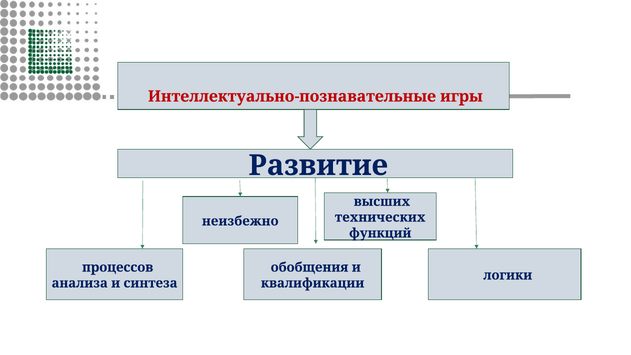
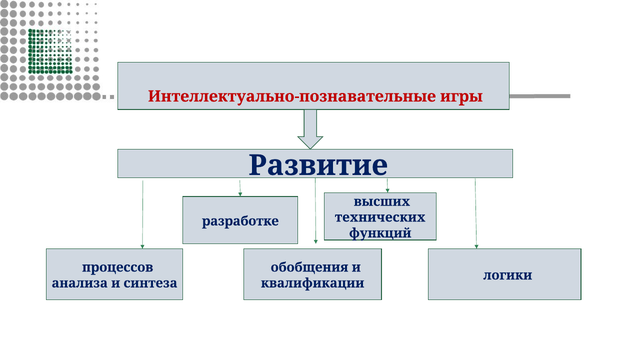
неизбежно: неизбежно -> разработке (240, 221)
